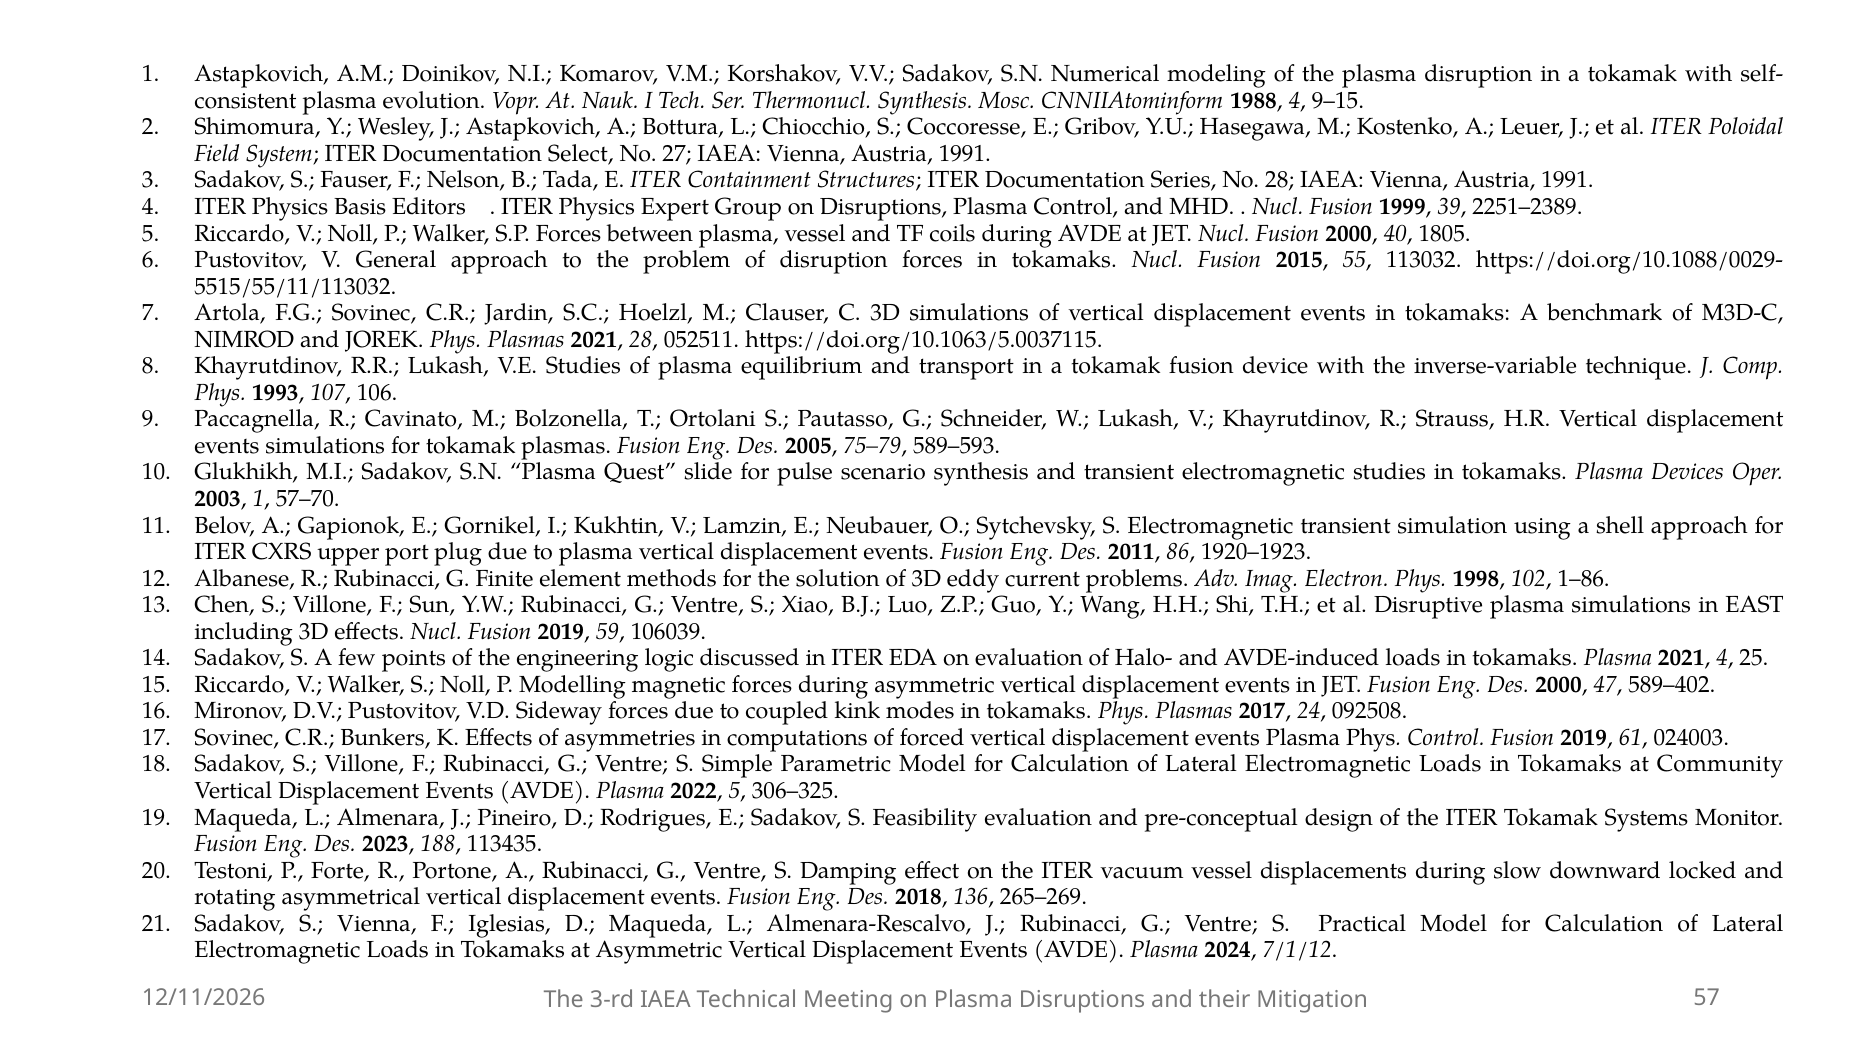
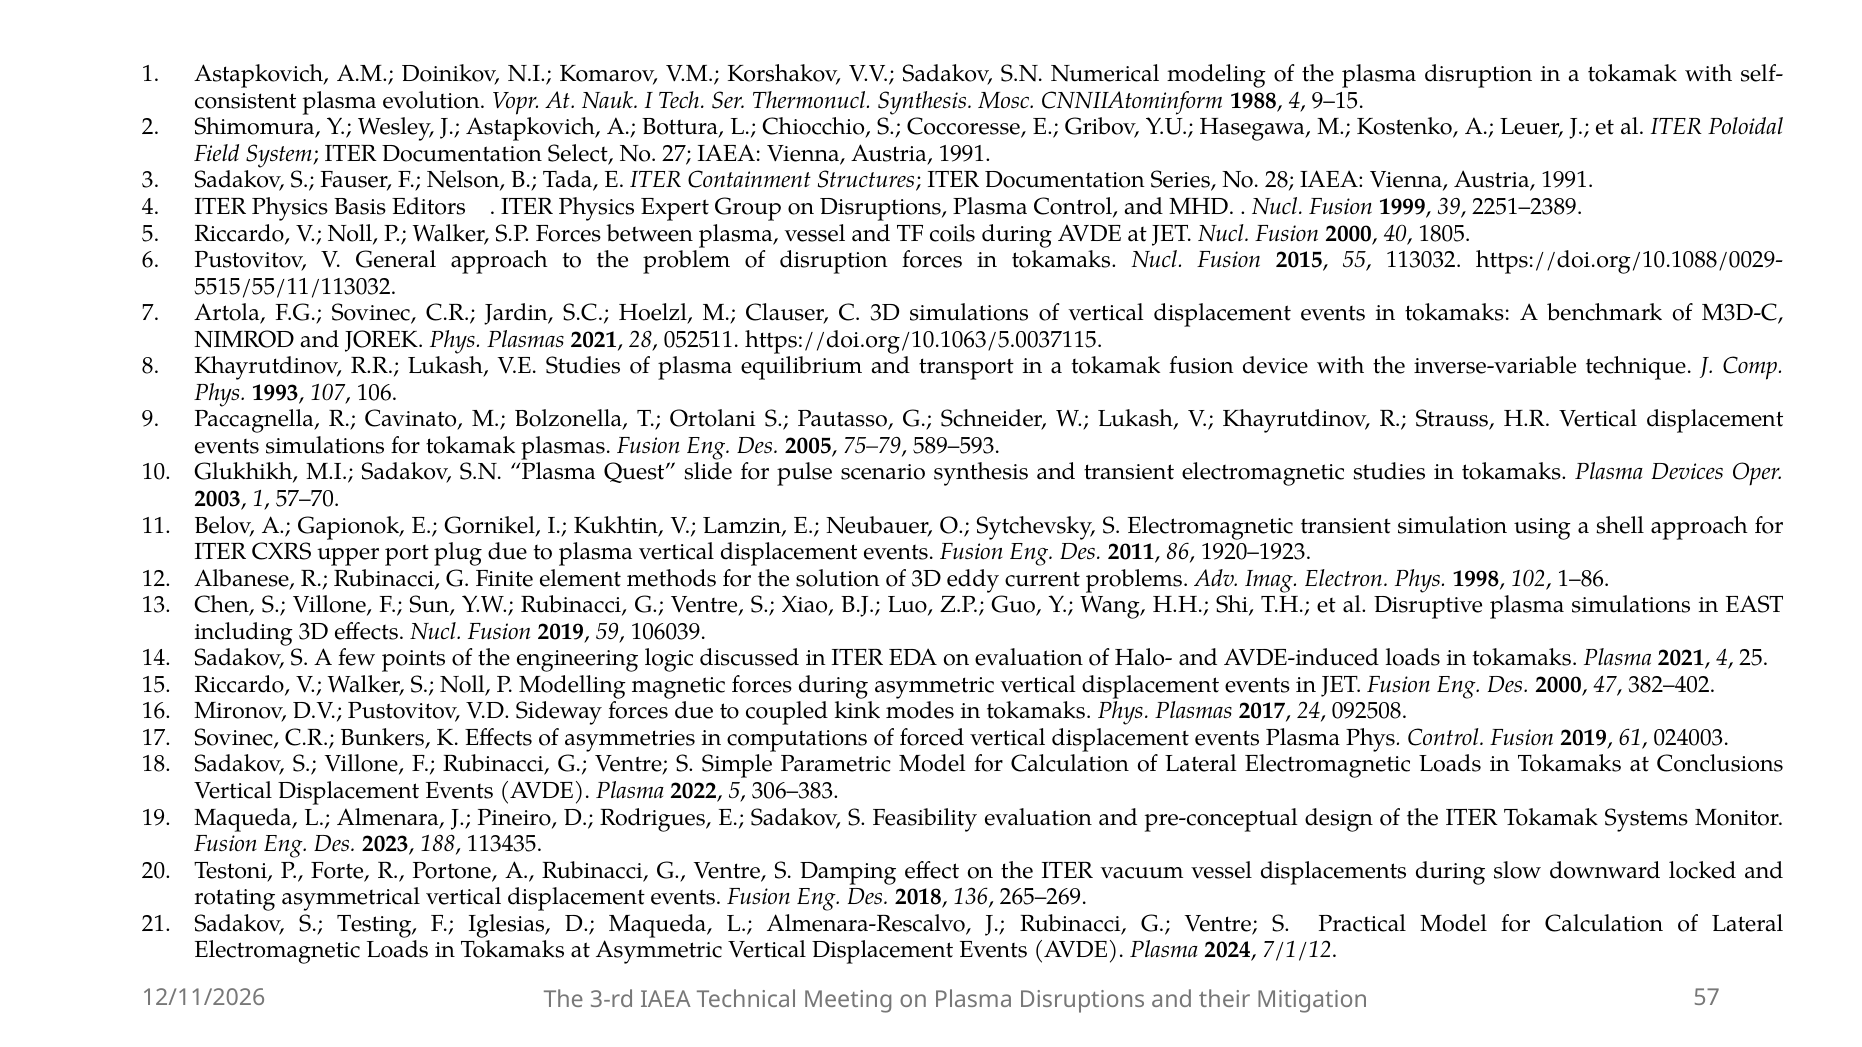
589–402: 589–402 -> 382–402 (1672, 685)
Community: Community -> Conclusions (1720, 765)
306–325: 306–325 -> 306–383 (795, 791)
S Vienna: Vienna -> Testing (377, 924)
